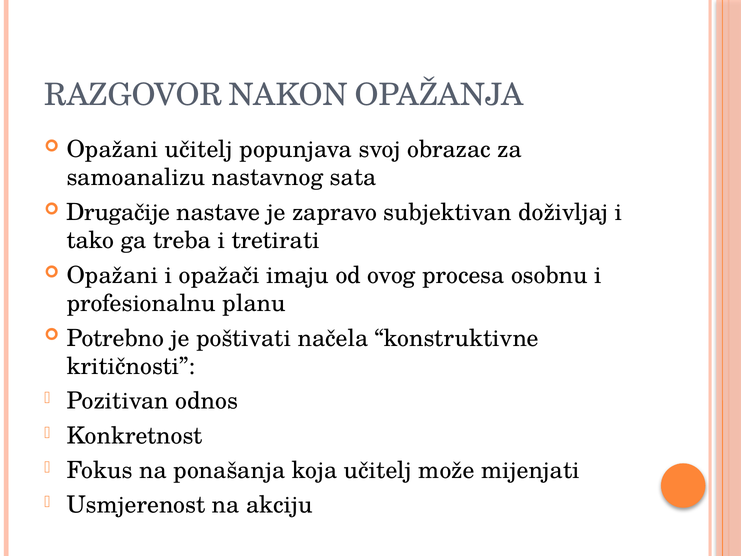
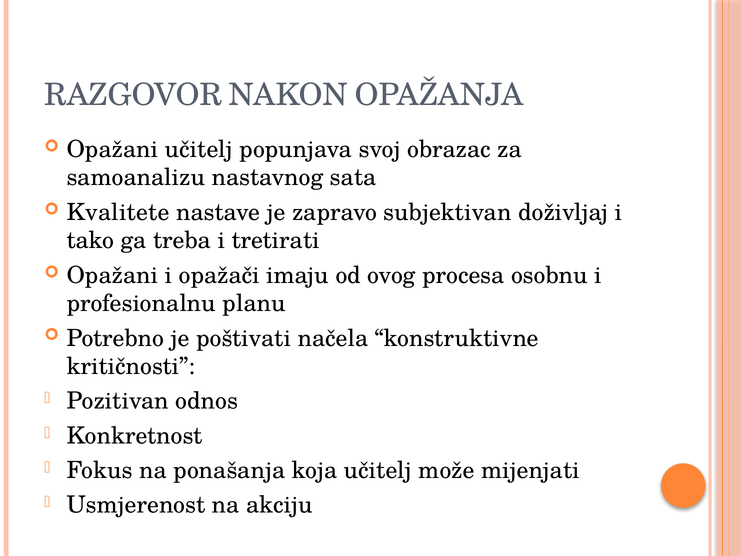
Drugačije: Drugačije -> Kvalitete (118, 212)
